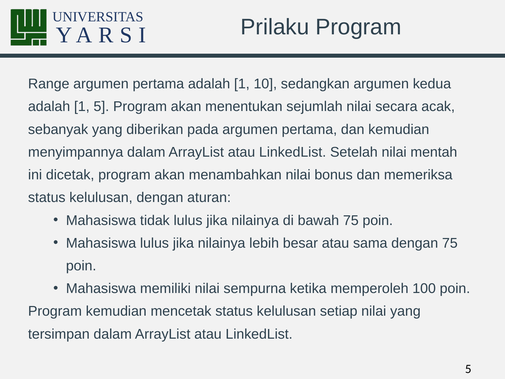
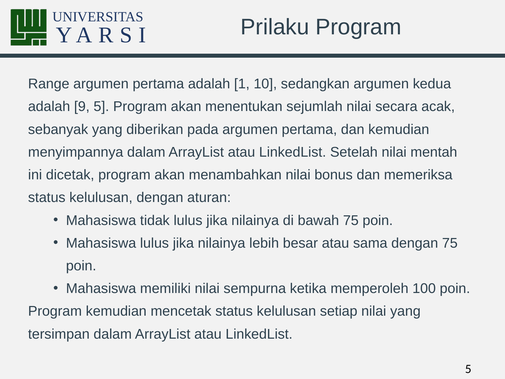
1: 1 -> 9 (82, 107)
